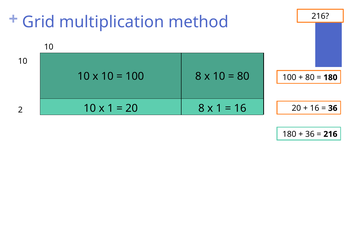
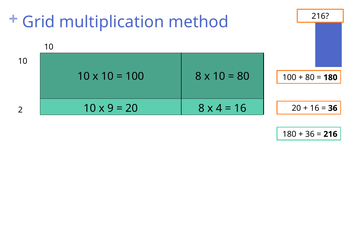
10 x 1: 1 -> 9 (110, 108)
8 x 1: 1 -> 4 (219, 108)
